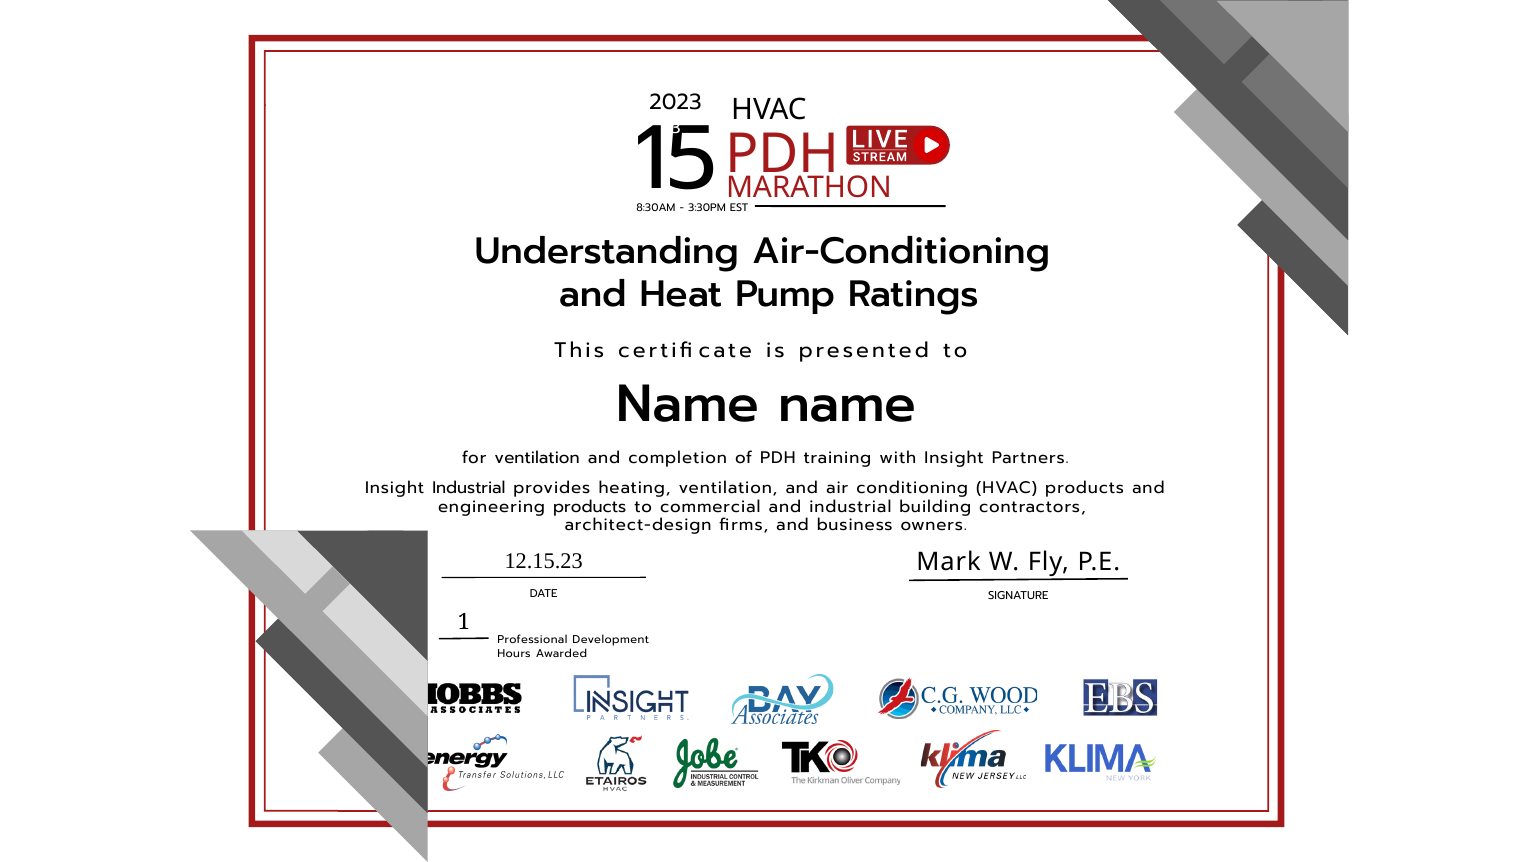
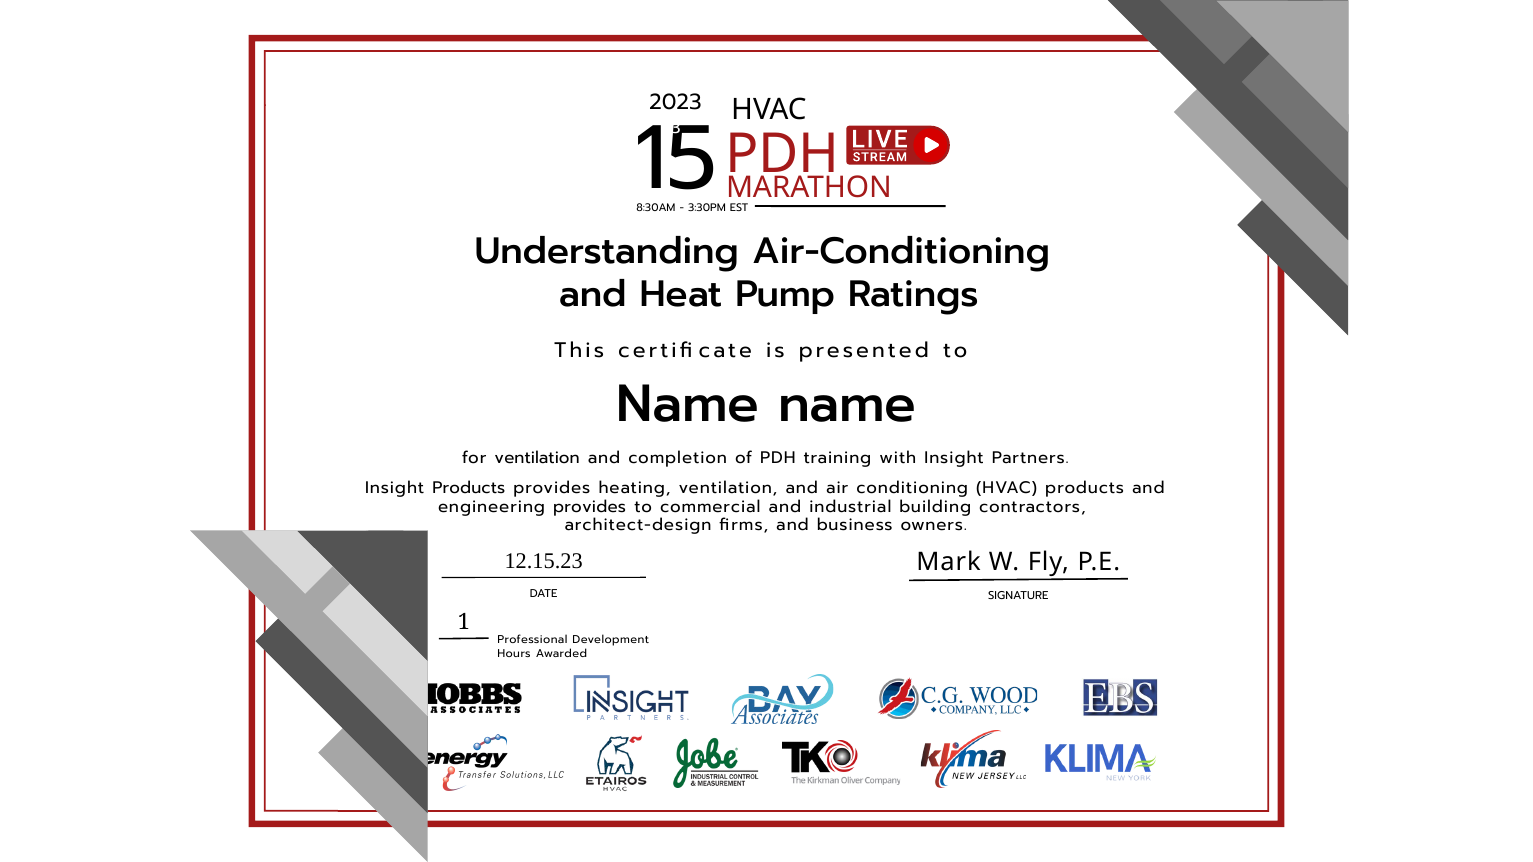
Insight Industrial: Industrial -> Products (469, 488)
engineering products: products -> provides (590, 507)
